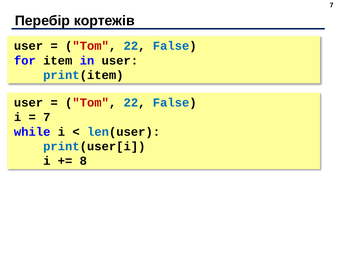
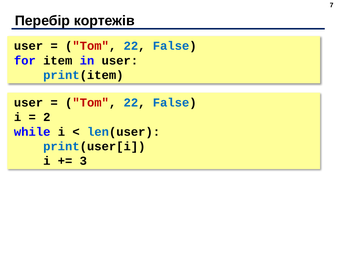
7: 7 -> 2 (47, 117)
8: 8 -> 3 (83, 161)
